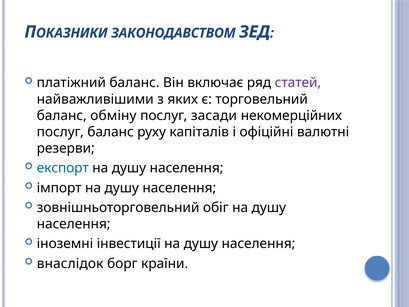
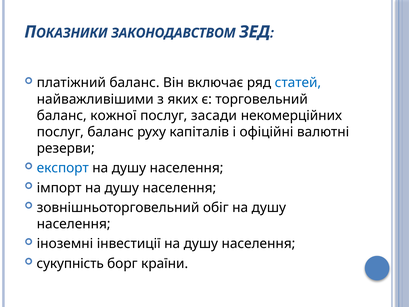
статей colour: purple -> blue (298, 83)
обміну: обміну -> кожної (113, 115)
внаслідок: внаслідок -> сукупність (70, 263)
